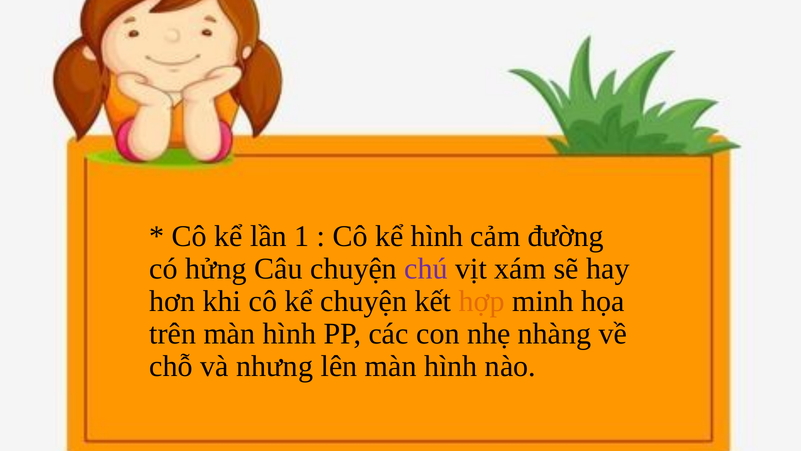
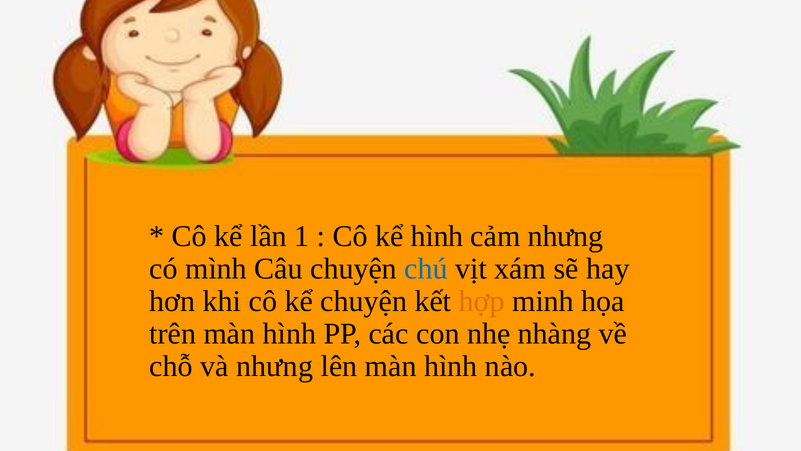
cảm đường: đường -> nhưng (566, 236)
hửng: hửng -> mình (216, 269)
chú colour: purple -> blue (426, 269)
